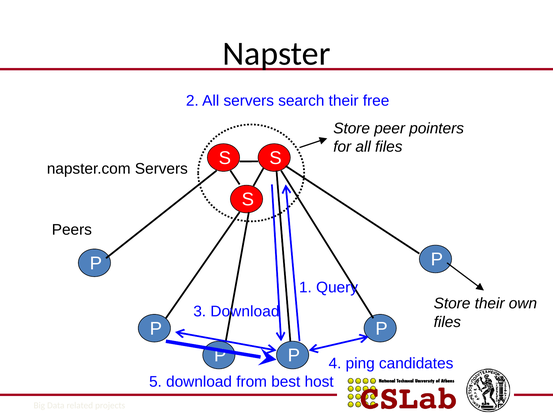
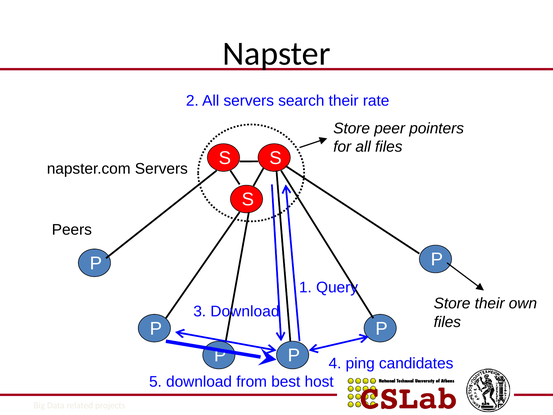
free: free -> rate (376, 101)
